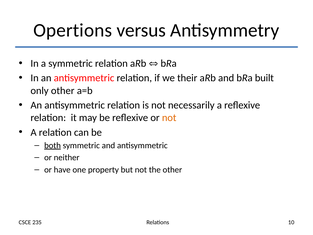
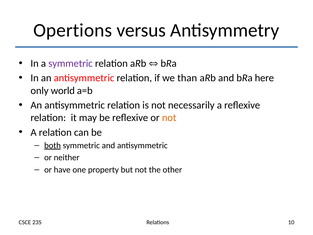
symmetric colour: black -> purple (70, 63)
their: their -> than (187, 78)
built: built -> here (264, 78)
only other: other -> world (63, 90)
